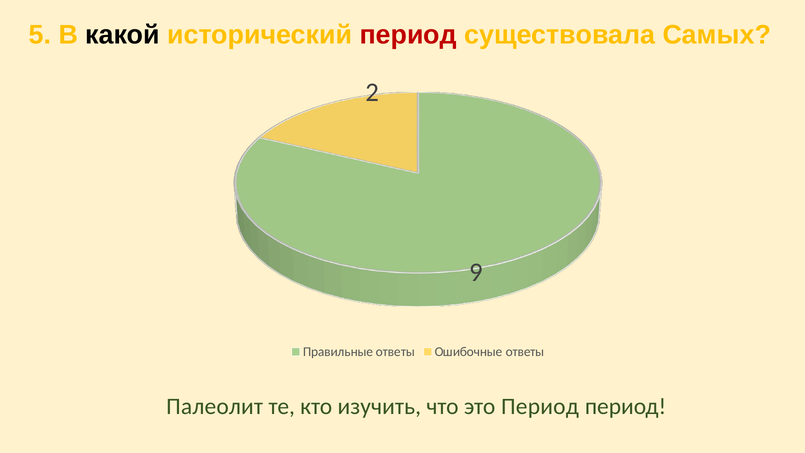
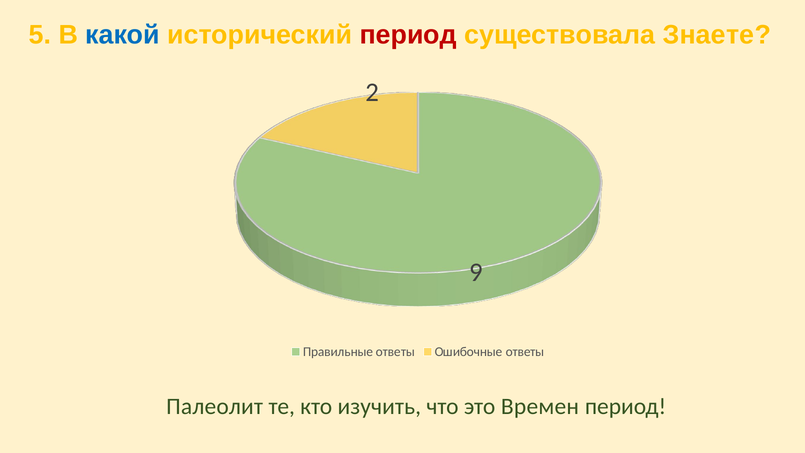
какой colour: black -> blue (123, 35)
Самых: Самых -> Знаете (717, 35)
это Период: Период -> Времен (540, 406)
